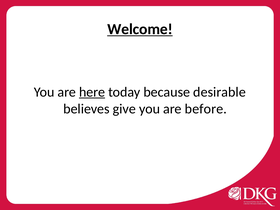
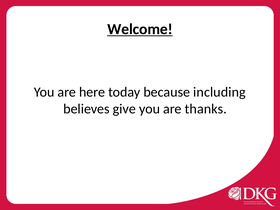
here underline: present -> none (92, 92)
desirable: desirable -> including (219, 92)
before: before -> thanks (206, 109)
